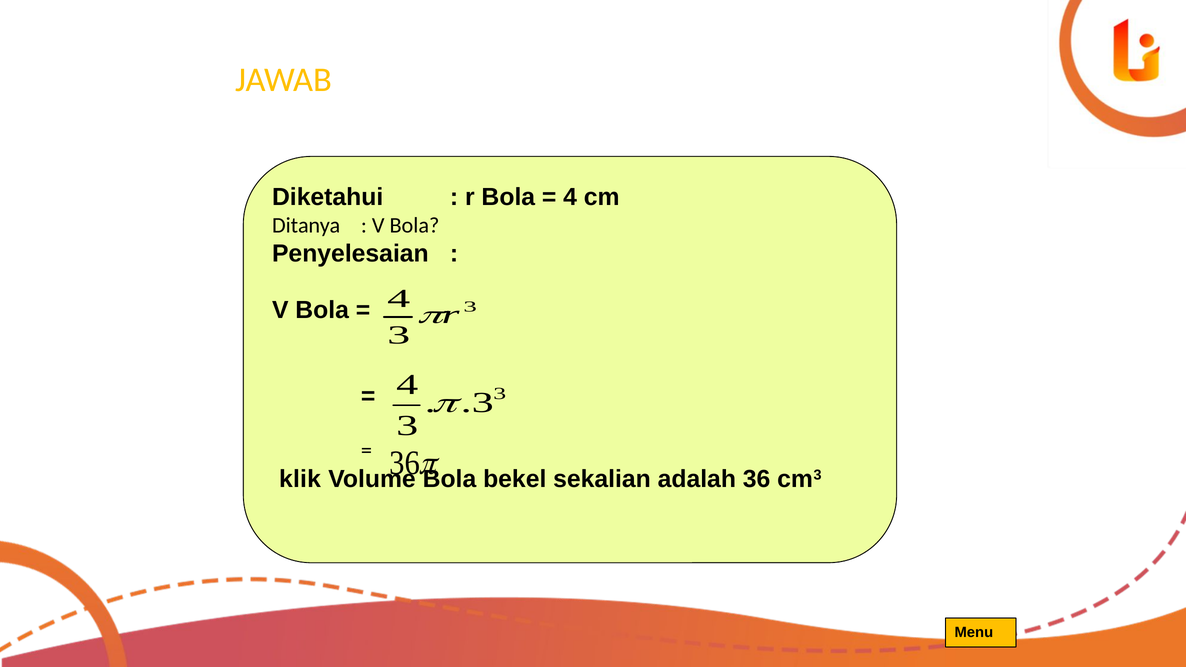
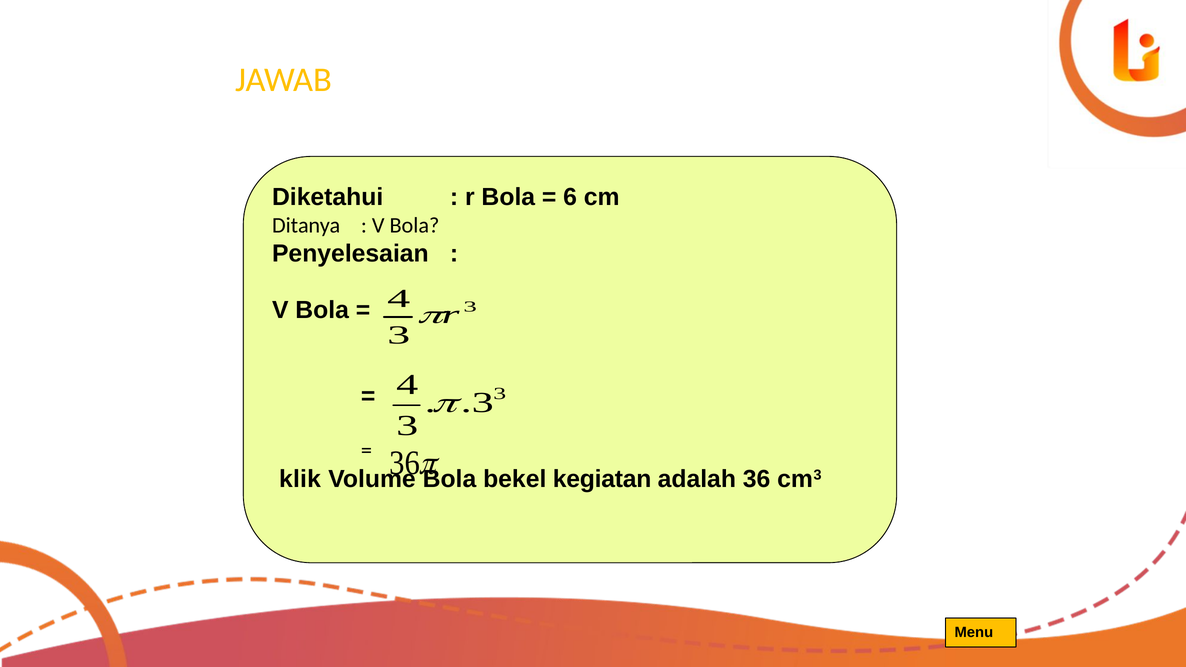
4: 4 -> 6 (570, 197)
sekalian: sekalian -> kegiatan (602, 479)
